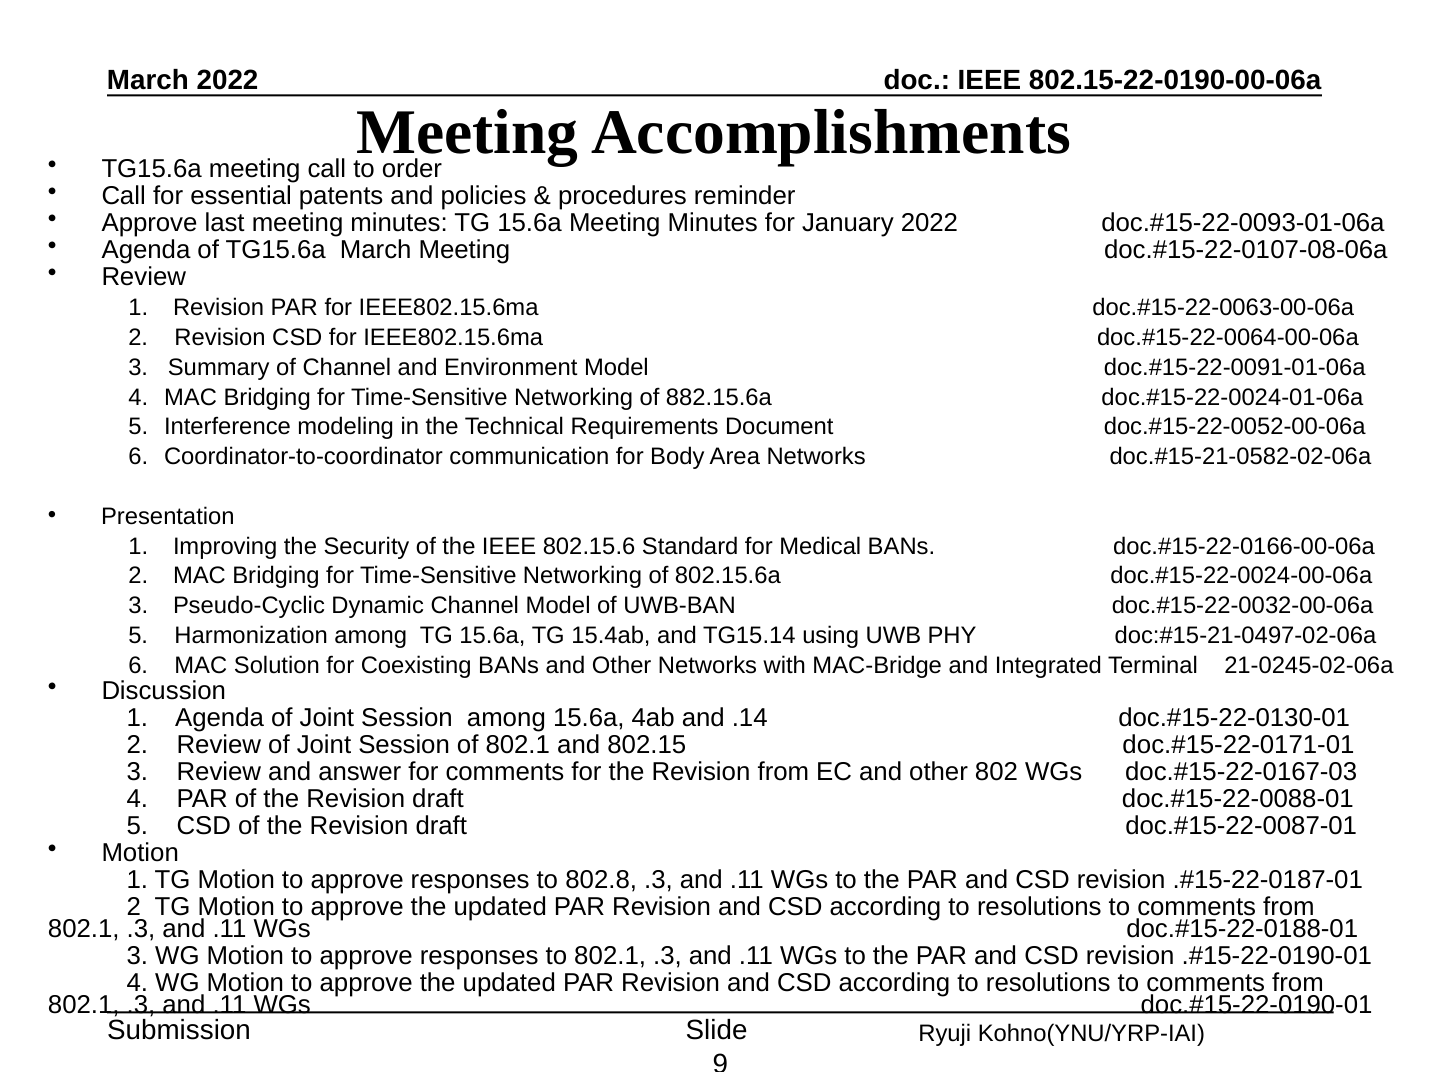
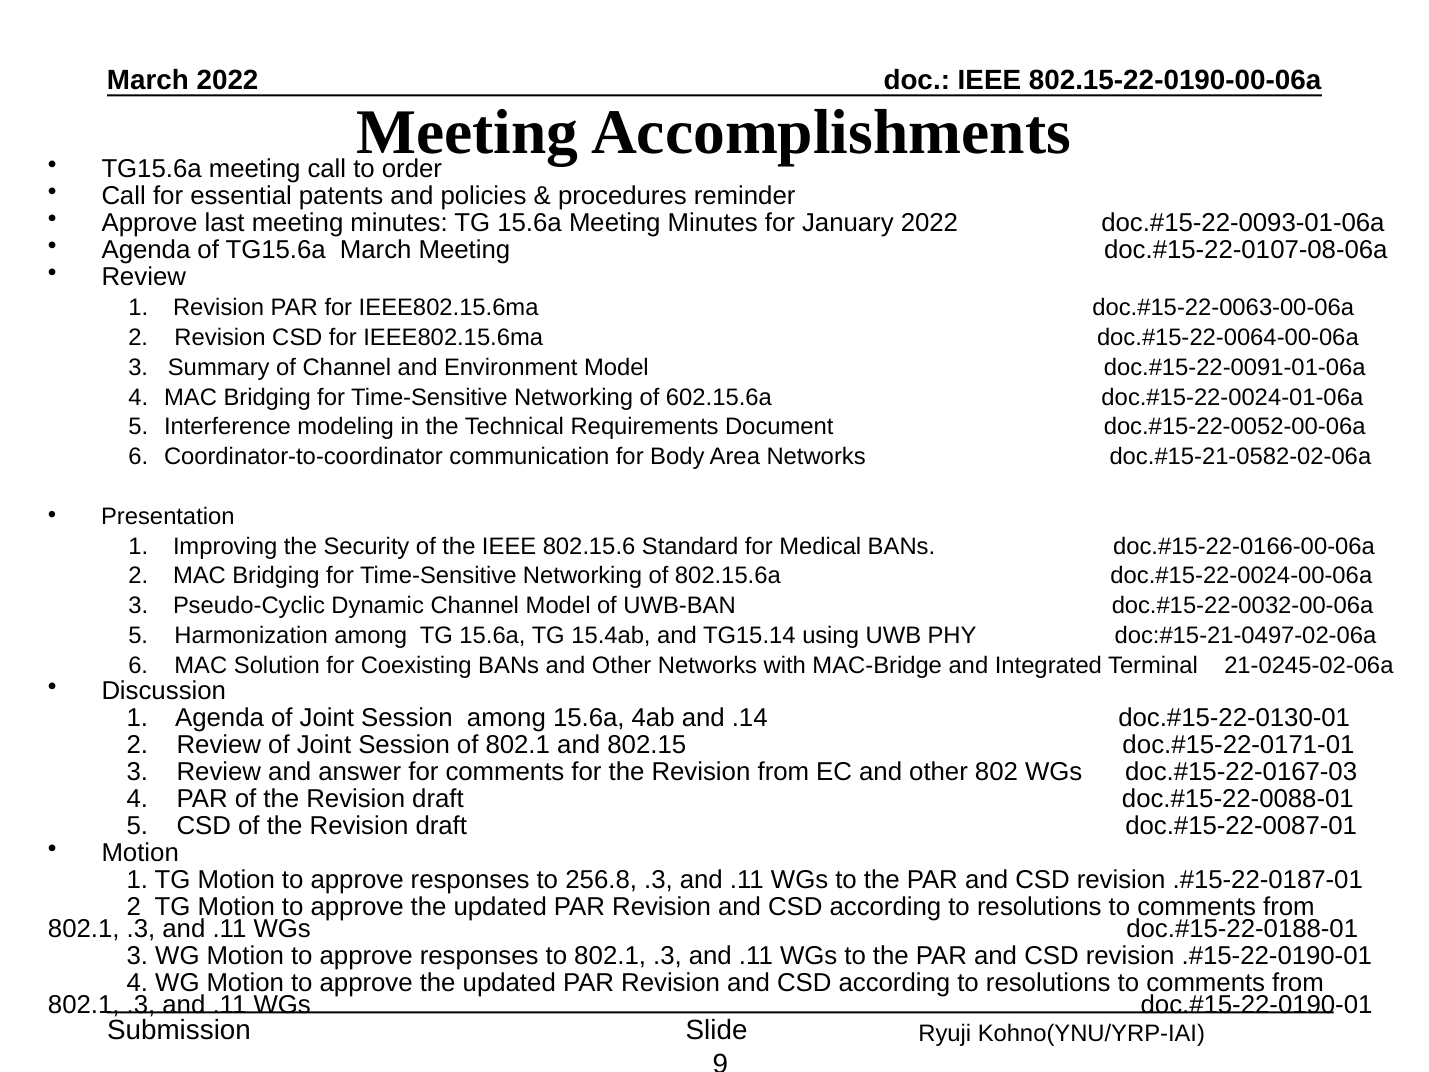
882.15.6a: 882.15.6a -> 602.15.6a (719, 397)
802.8: 802.8 -> 256.8 (601, 880)
